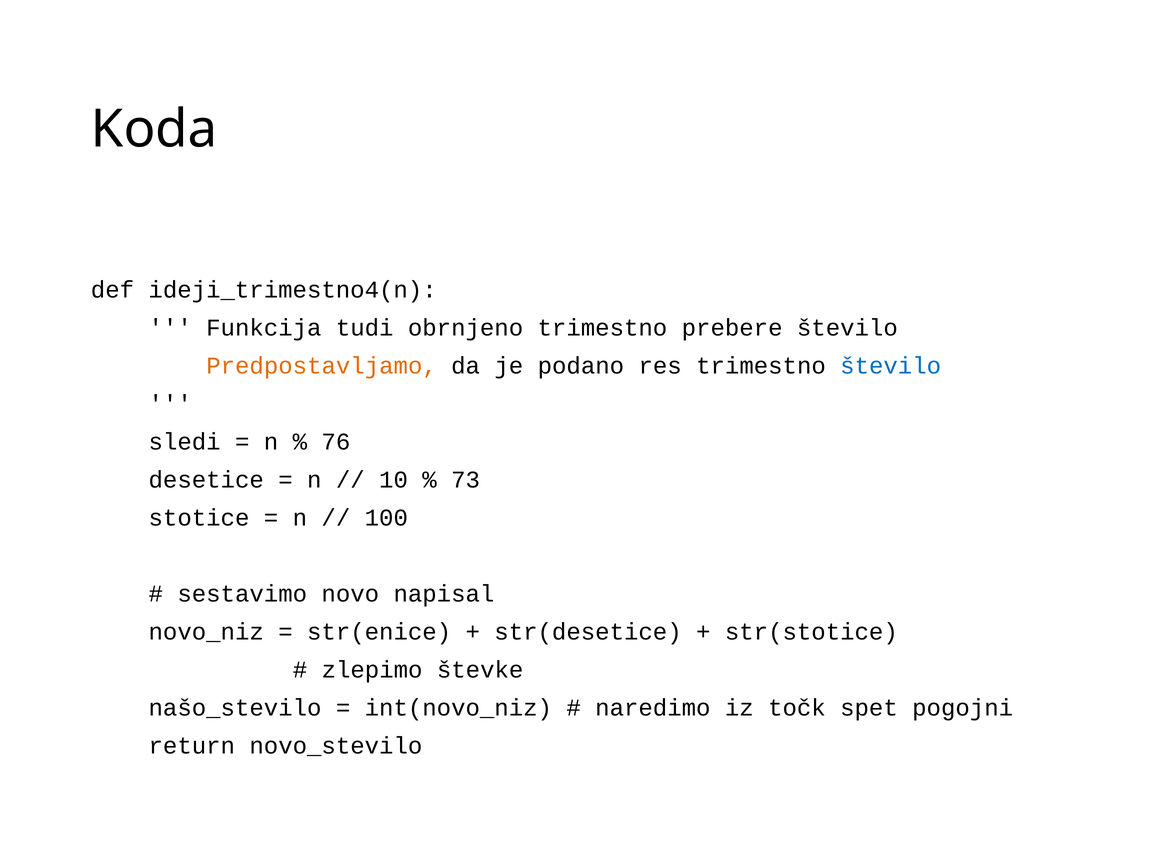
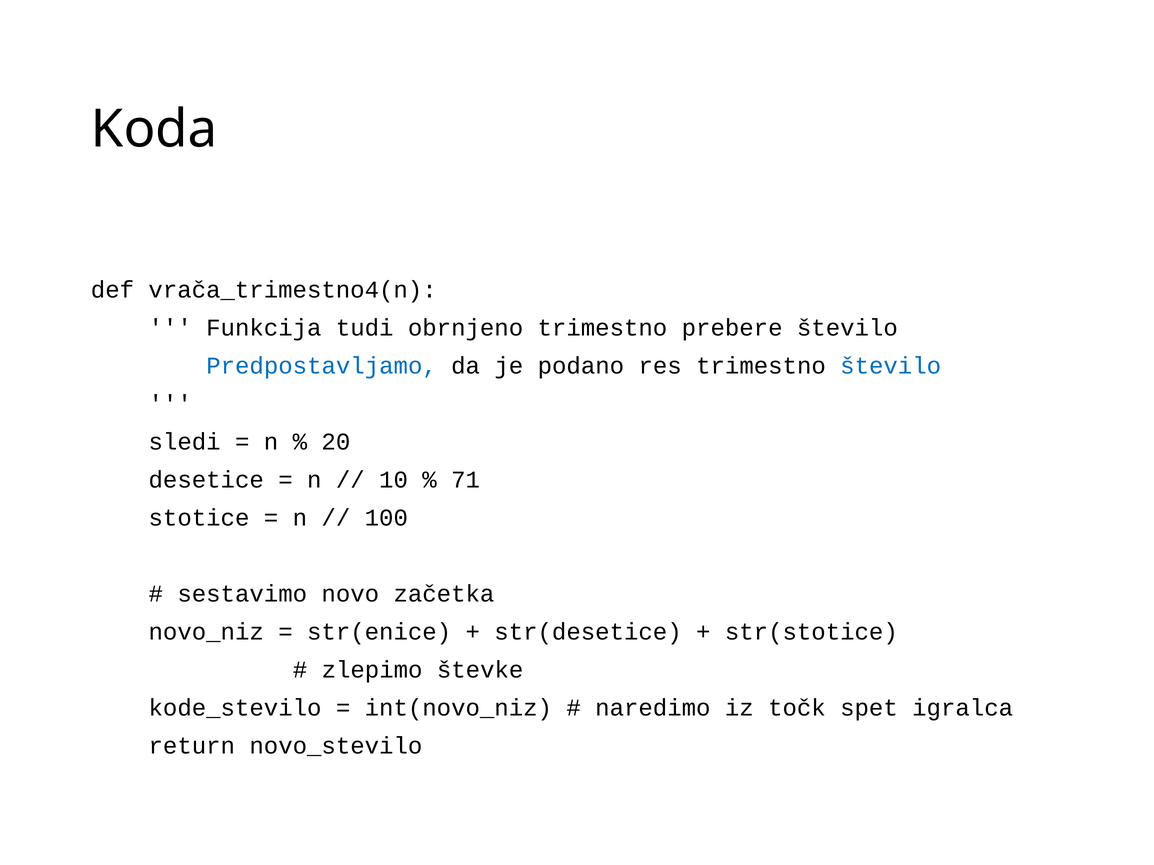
ideji_trimestno4(n: ideji_trimestno4(n -> vrača_trimestno4(n (293, 290)
Predpostavljamo colour: orange -> blue (322, 366)
76: 76 -> 20 (336, 442)
73: 73 -> 71 (466, 480)
napisal: napisal -> začetka (444, 594)
našo_stevilo: našo_stevilo -> kode_stevilo (235, 708)
pogojni: pogojni -> igralca (963, 708)
